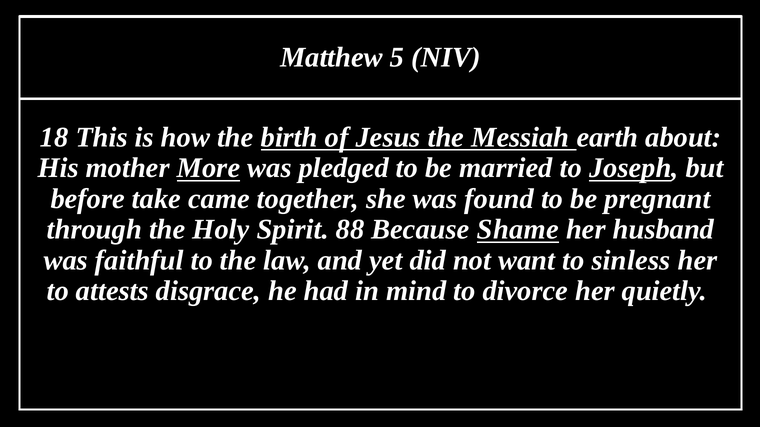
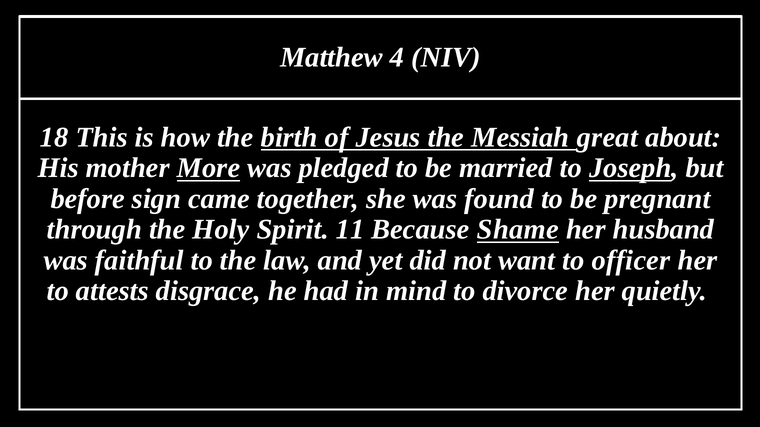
5: 5 -> 4 (397, 57)
earth: earth -> great (607, 137)
take: take -> sign (157, 199)
88: 88 -> 11 (350, 230)
sinless: sinless -> officer (631, 261)
